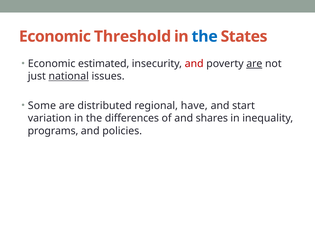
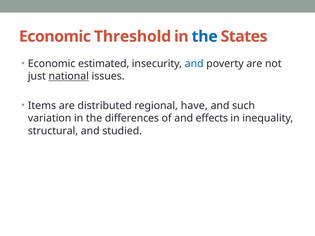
and colour: red -> blue (194, 64)
are underline: present -> none (254, 64)
Some: Some -> Items (42, 106)
start: start -> such (244, 106)
shares: shares -> effects (212, 118)
programs: programs -> structural (53, 131)
policies: policies -> studied (122, 131)
